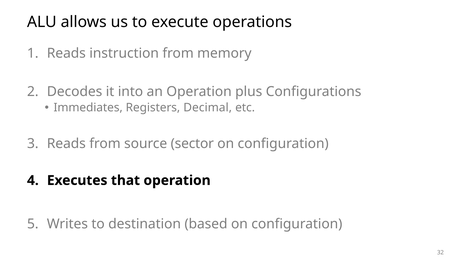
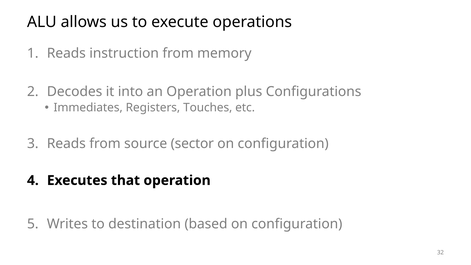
Decimal: Decimal -> Touches (208, 108)
